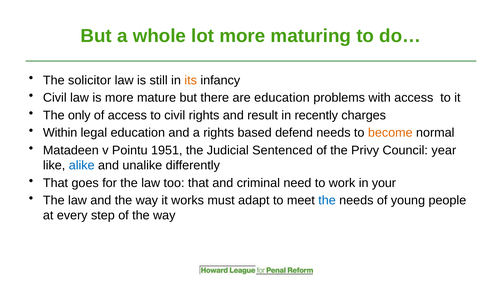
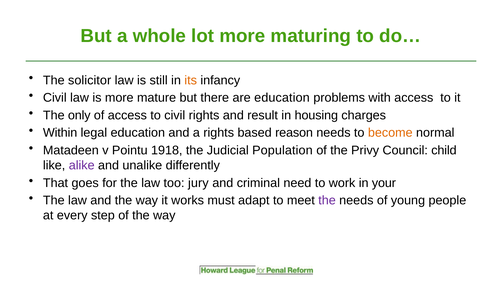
recently: recently -> housing (316, 115)
defend: defend -> reason (294, 133)
1951: 1951 -> 1918 (167, 151)
Sentenced: Sentenced -> Population (282, 151)
year: year -> child (444, 151)
alike colour: blue -> purple (82, 166)
too that: that -> jury (198, 183)
the colour: blue -> purple (327, 201)
